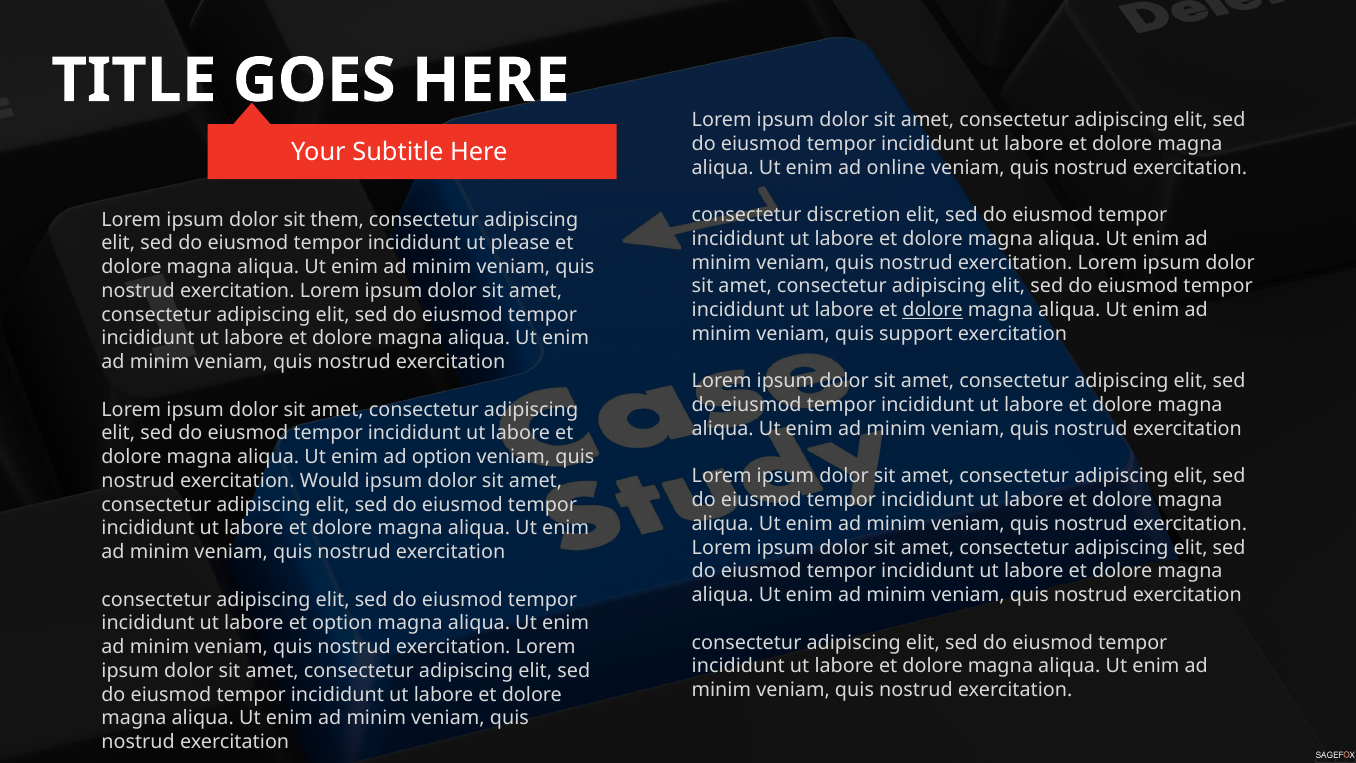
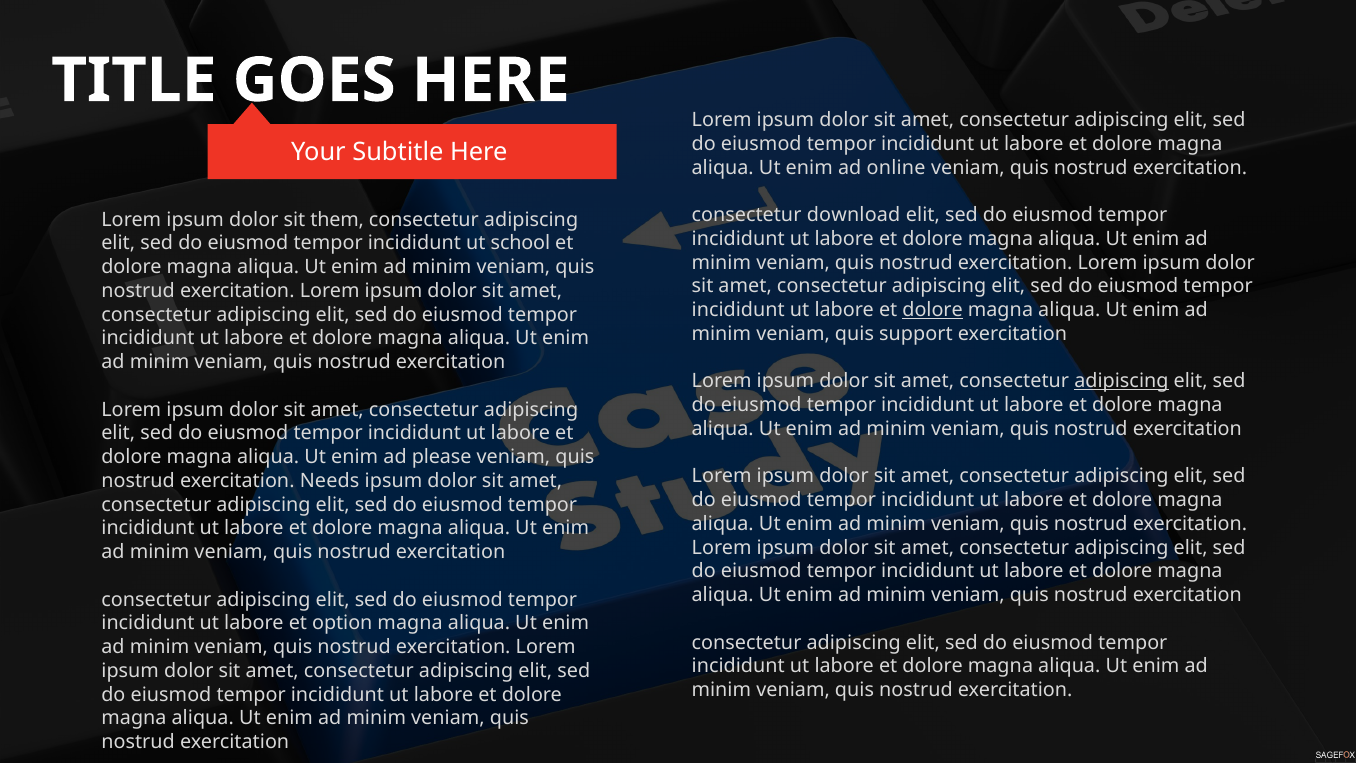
discretion: discretion -> download (854, 215)
please: please -> school (520, 243)
adipiscing underline: none -> present (1121, 381)
ad option: option -> please (442, 457)
Would: Would -> Needs (330, 481)
